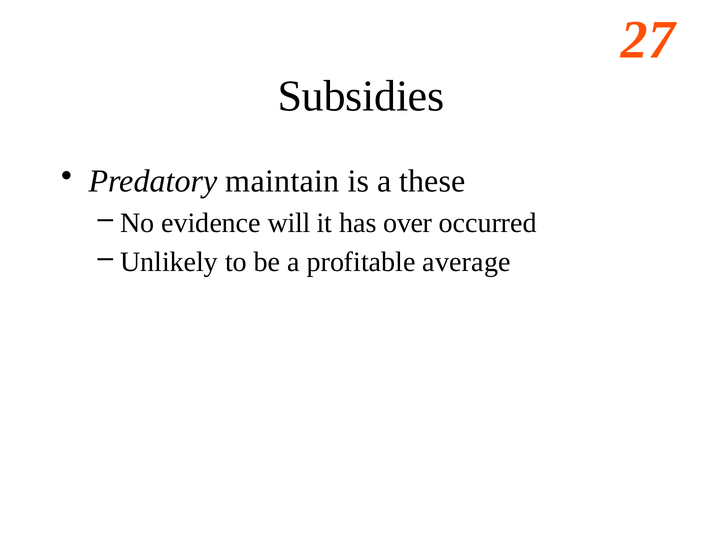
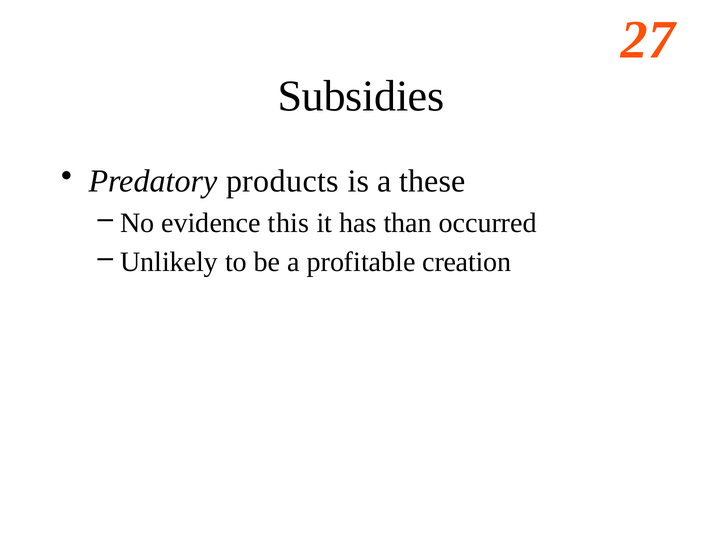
maintain: maintain -> products (282, 182)
will: will -> this (289, 223)
over: over -> than (408, 223)
average: average -> creation (467, 262)
